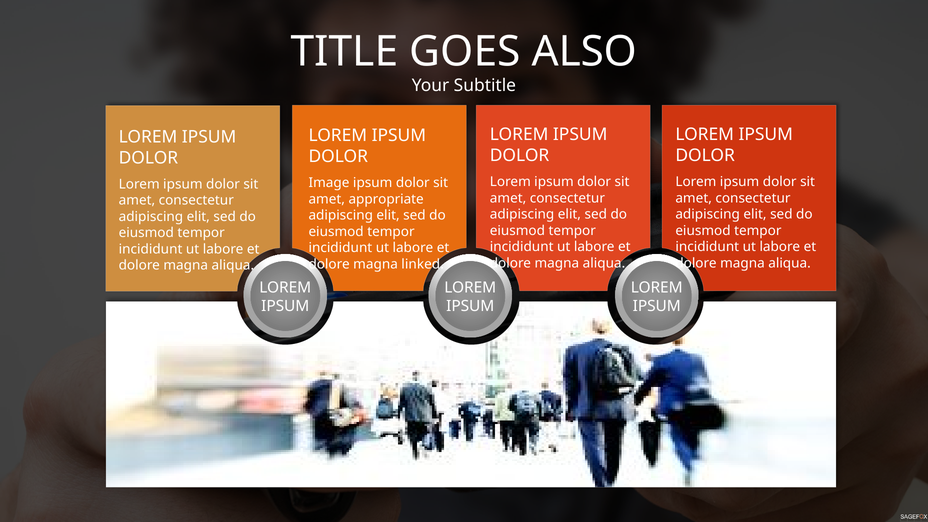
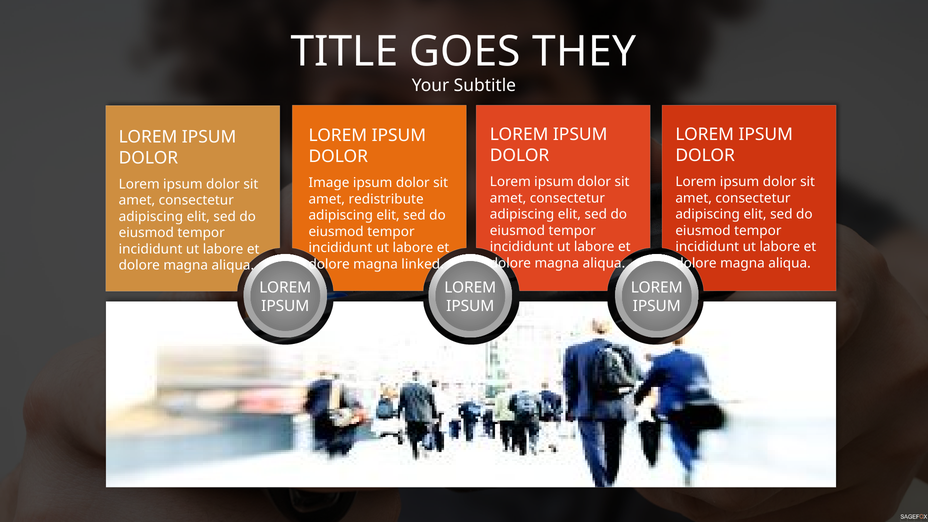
ALSO: ALSO -> THEY (584, 52)
appropriate: appropriate -> redistribute (386, 199)
